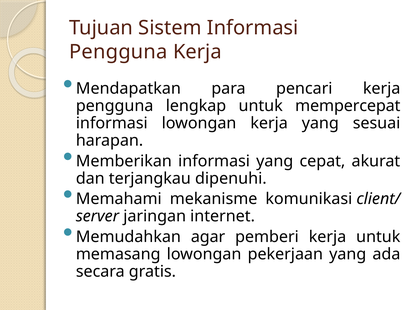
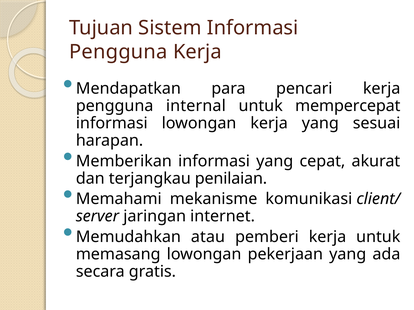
lengkap: lengkap -> internal (196, 106)
dipenuhi: dipenuhi -> penilaian (231, 179)
agar: agar -> atau (208, 237)
